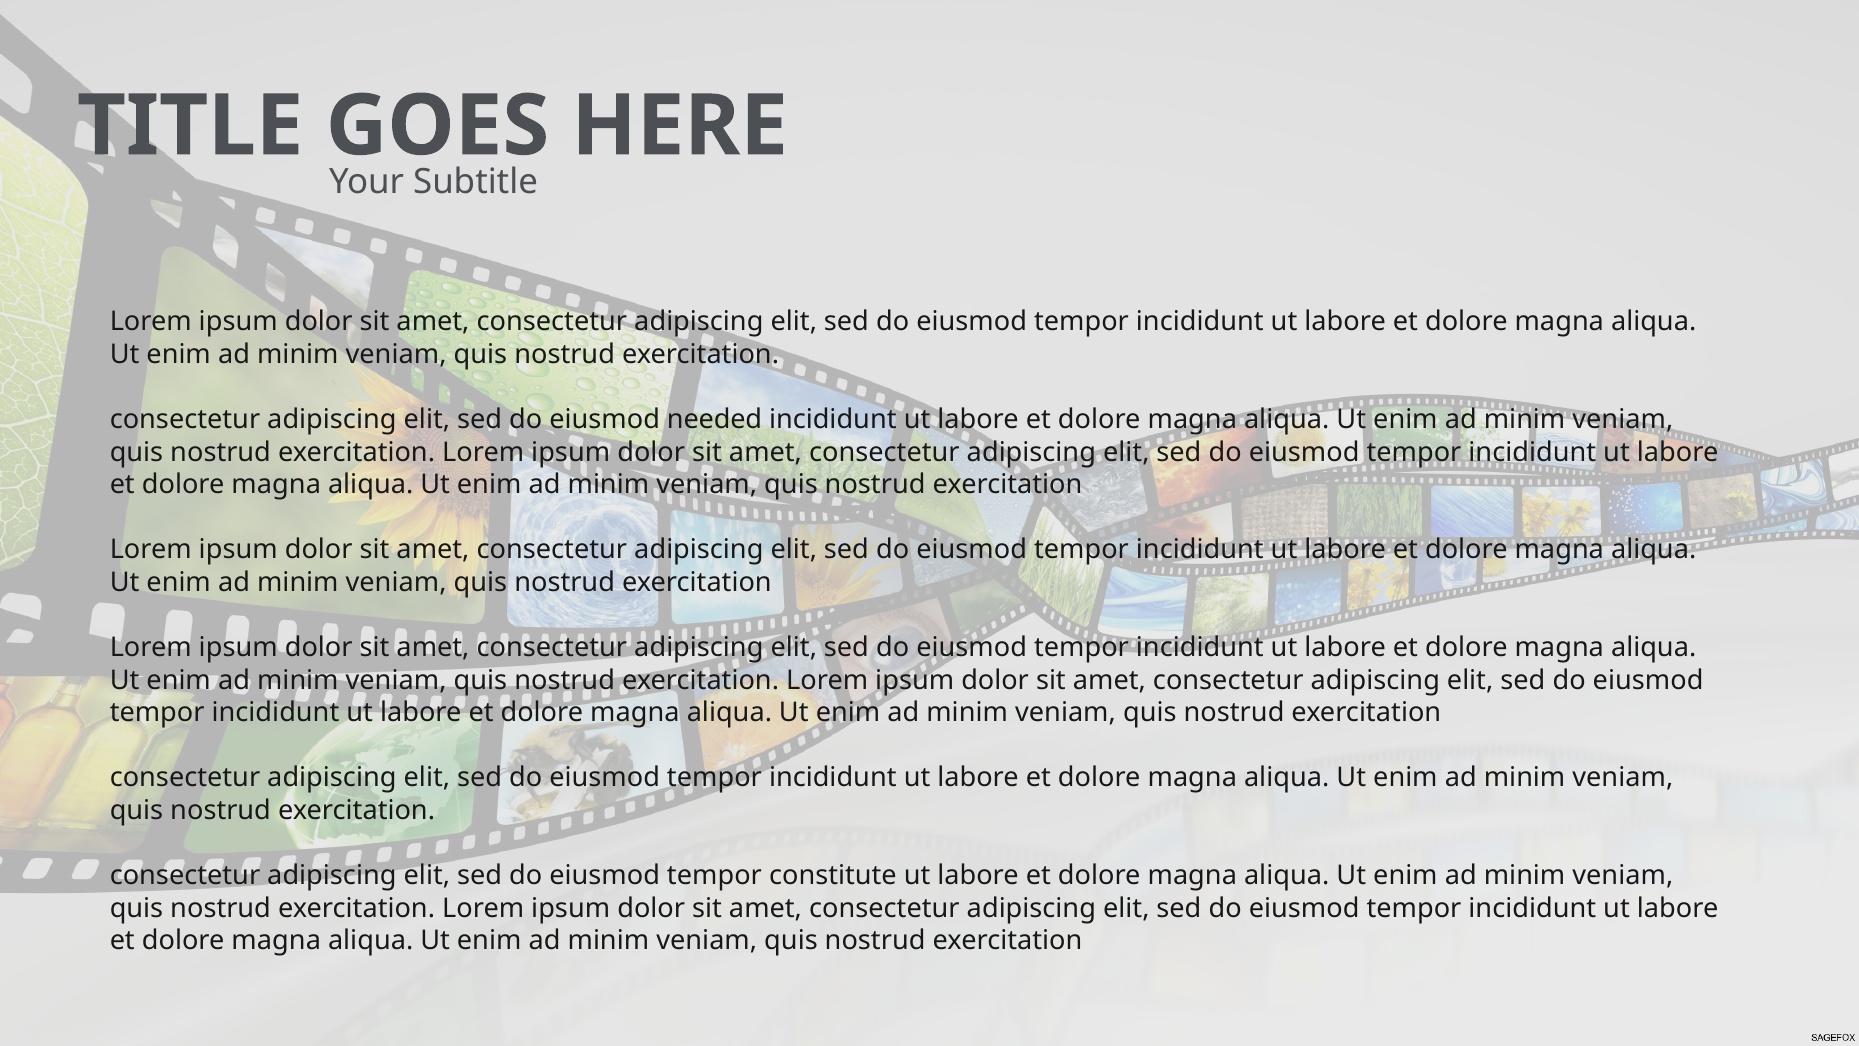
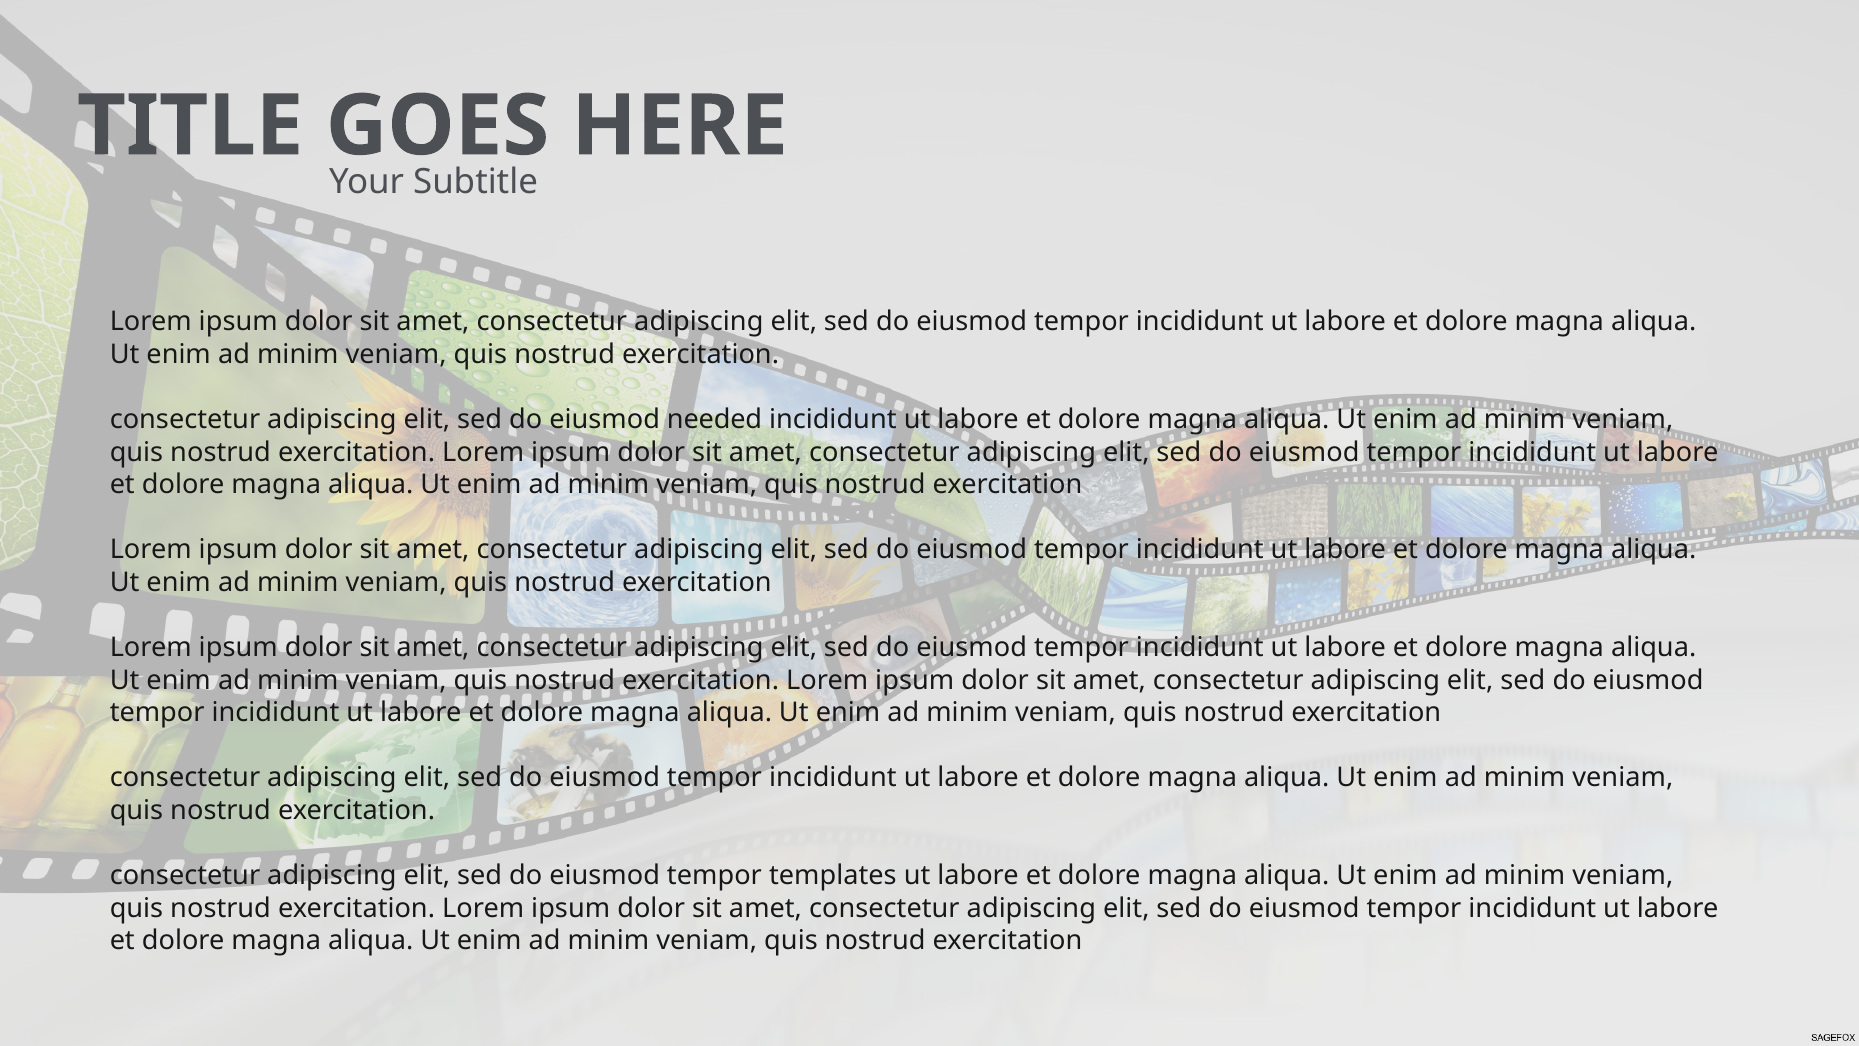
constitute: constitute -> templates (833, 875)
